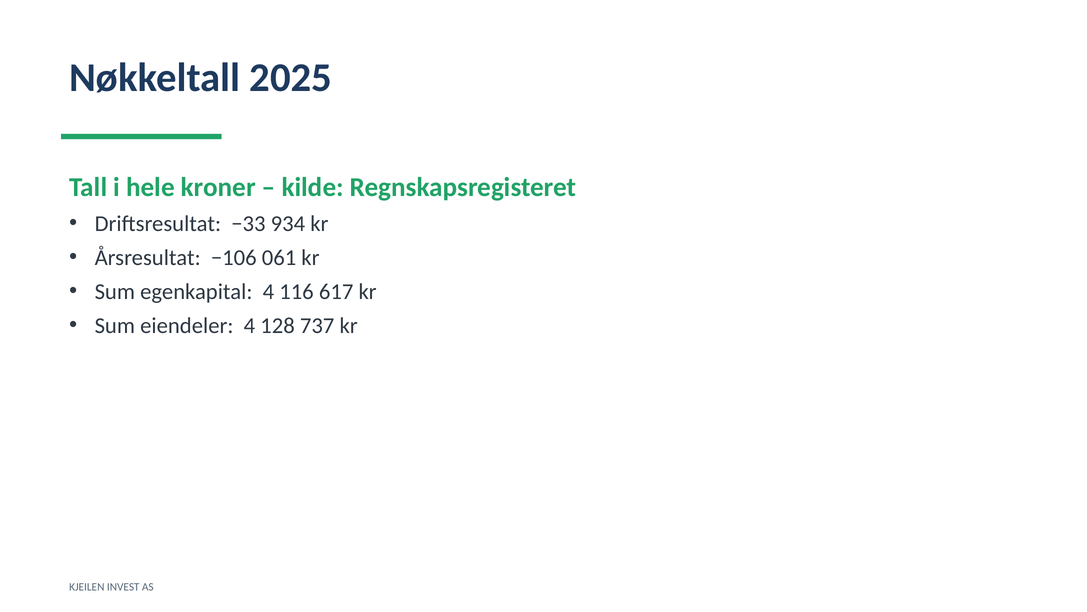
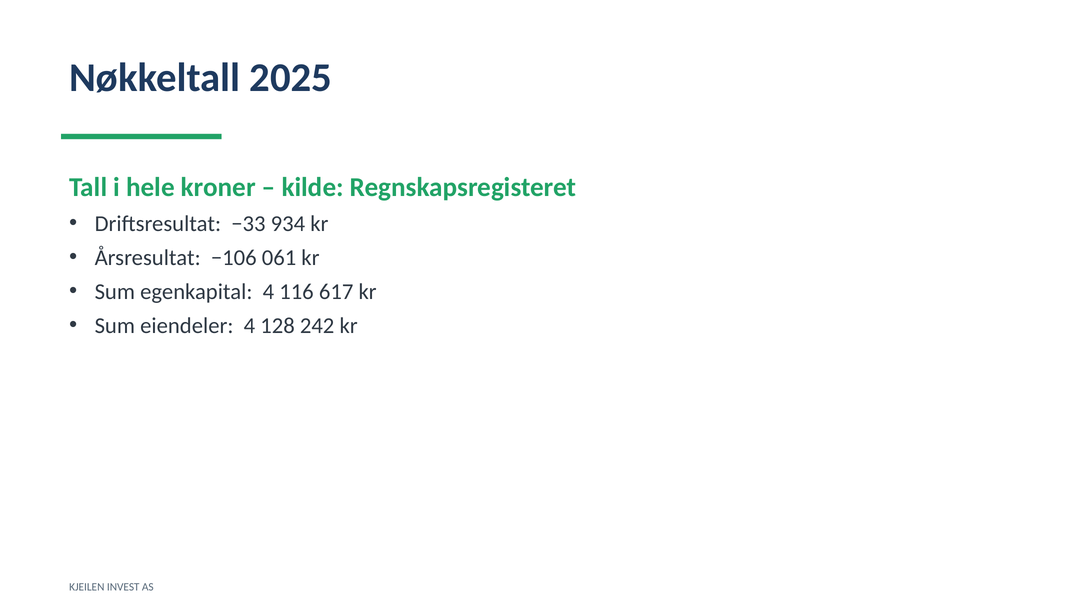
737: 737 -> 242 (317, 325)
